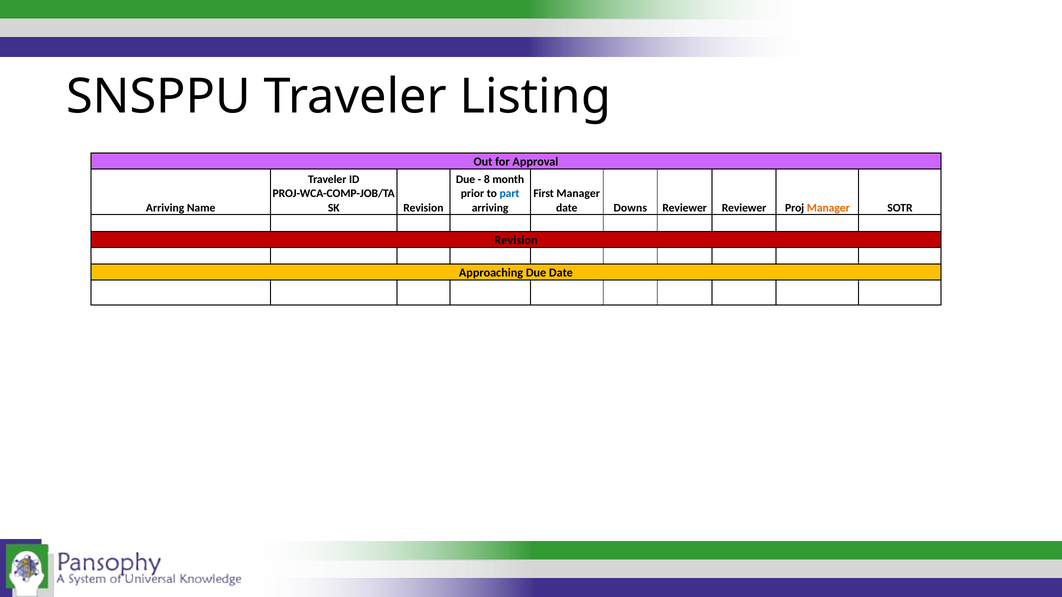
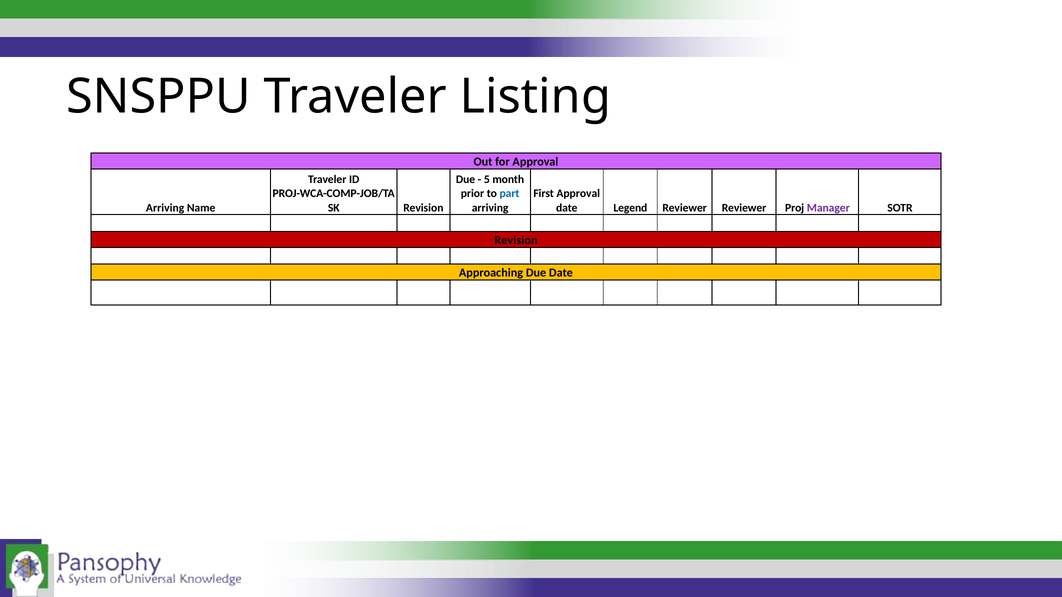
8: 8 -> 5 (487, 180)
First Manager: Manager -> Approval (578, 194)
Downs: Downs -> Legend (630, 208)
Manager colour: orange -> purple (828, 208)
